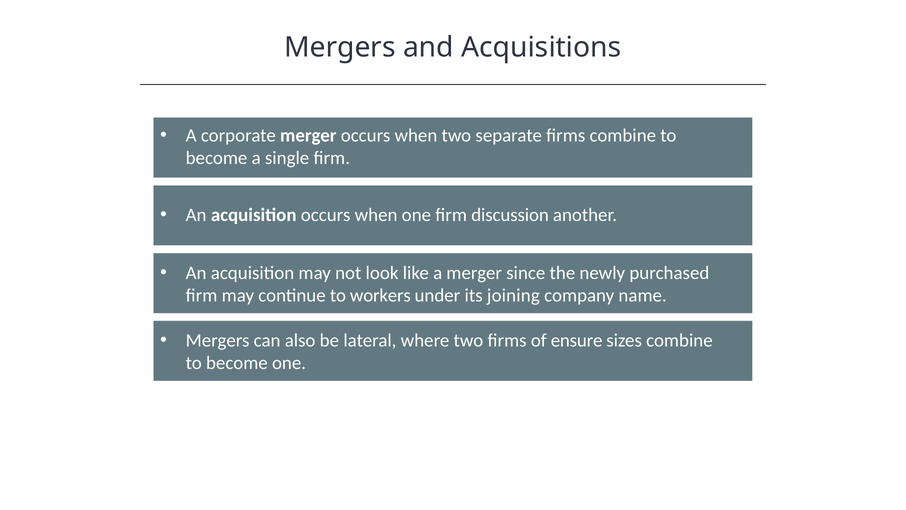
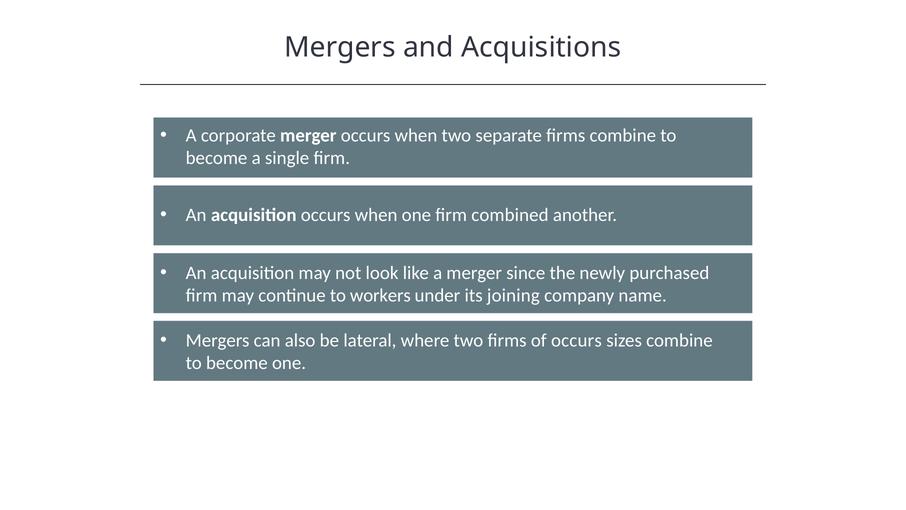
discussion: discussion -> combined (510, 215)
of ensure: ensure -> occurs (576, 340)
